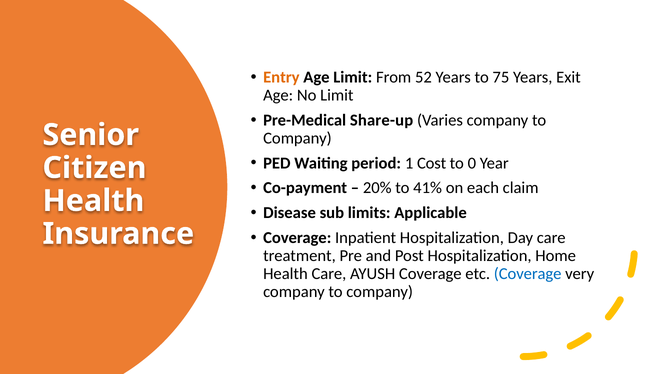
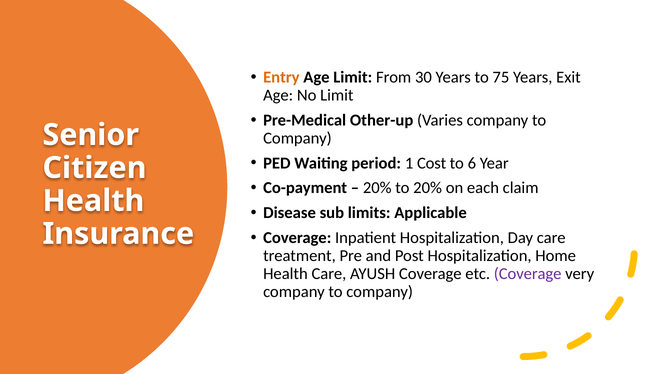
52: 52 -> 30 (423, 77)
Share-up: Share-up -> Other-up (382, 120)
0: 0 -> 6 (472, 163)
to 41%: 41% -> 20% (428, 188)
Coverage colour: blue -> purple (528, 274)
